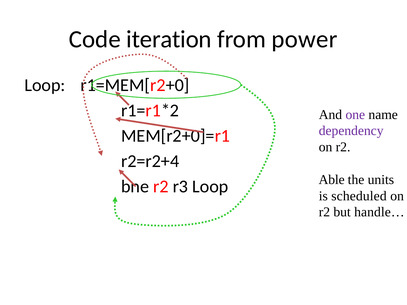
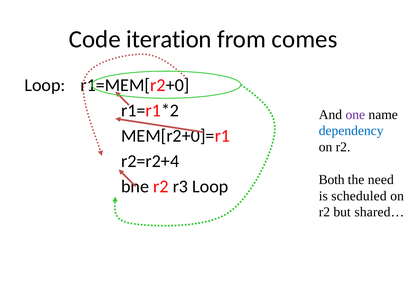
power: power -> comes (305, 39)
dependency colour: purple -> blue (351, 131)
Able: Able -> Both (332, 180)
units: units -> need (381, 180)
handle…: handle… -> shared… (379, 212)
